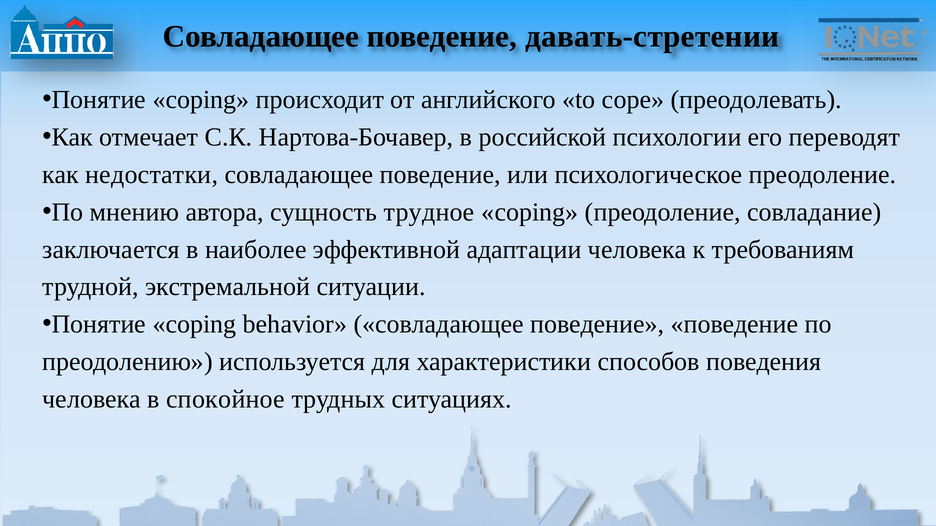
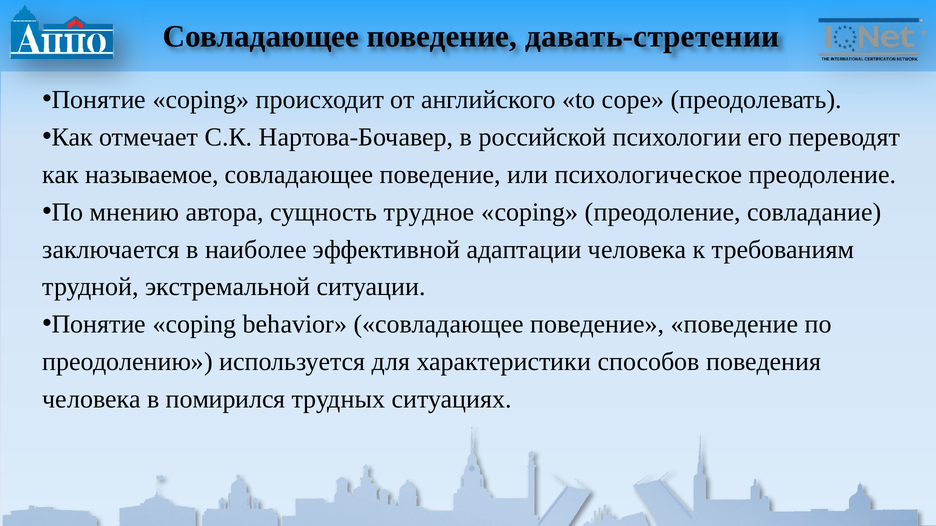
недостатки: недостатки -> называемое (152, 175)
спокойное: спокойное -> помирился (226, 399)
